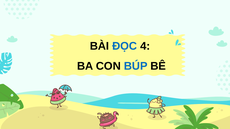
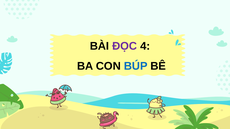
ĐỌC colour: blue -> purple (125, 46)
